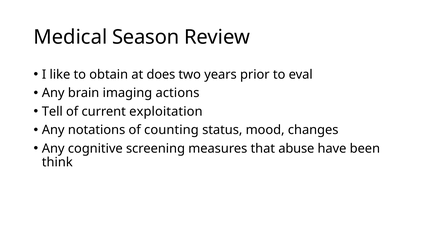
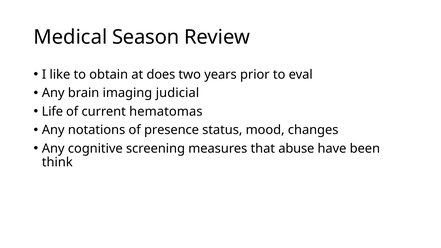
actions: actions -> judicial (177, 93)
Tell: Tell -> Life (52, 112)
exploitation: exploitation -> hematomas (166, 112)
counting: counting -> presence (172, 130)
